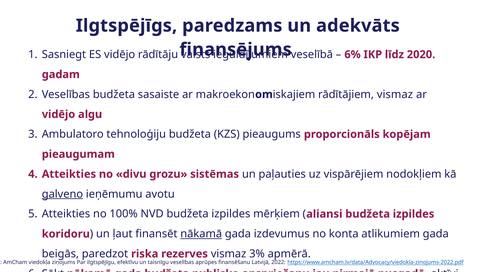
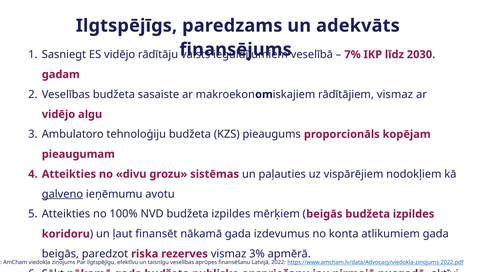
6%: 6% -> 7% (353, 55)
2020: 2020 -> 2030 (421, 55)
aliansi: aliansi -> beigās (324, 214)
nākamā underline: present -> none (201, 234)
